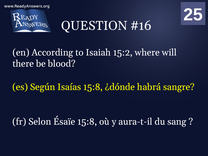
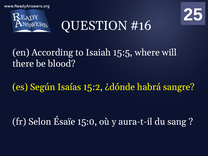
15:2: 15:2 -> 15:5 (123, 53)
Isaías 15:8: 15:8 -> 15:2 (93, 87)
Ésaïe 15:8: 15:8 -> 15:0 (87, 122)
